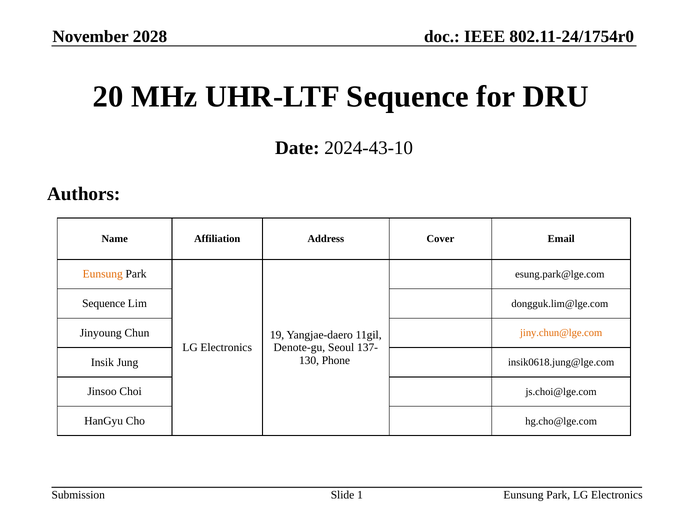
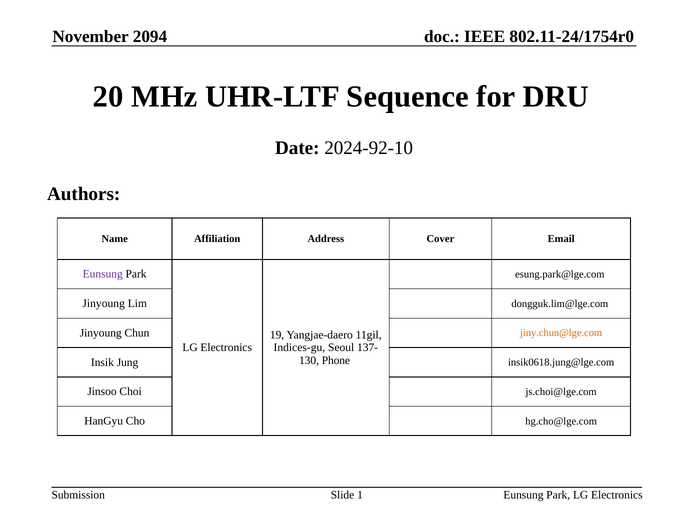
2028: 2028 -> 2094 (150, 37)
2024-43-10: 2024-43-10 -> 2024-92-10 (369, 148)
Eunsung colour: orange -> purple (103, 274)
Sequence: Sequence -> Jinyoung (104, 304)
Denote-gu: Denote-gu -> Indices-gu (299, 348)
